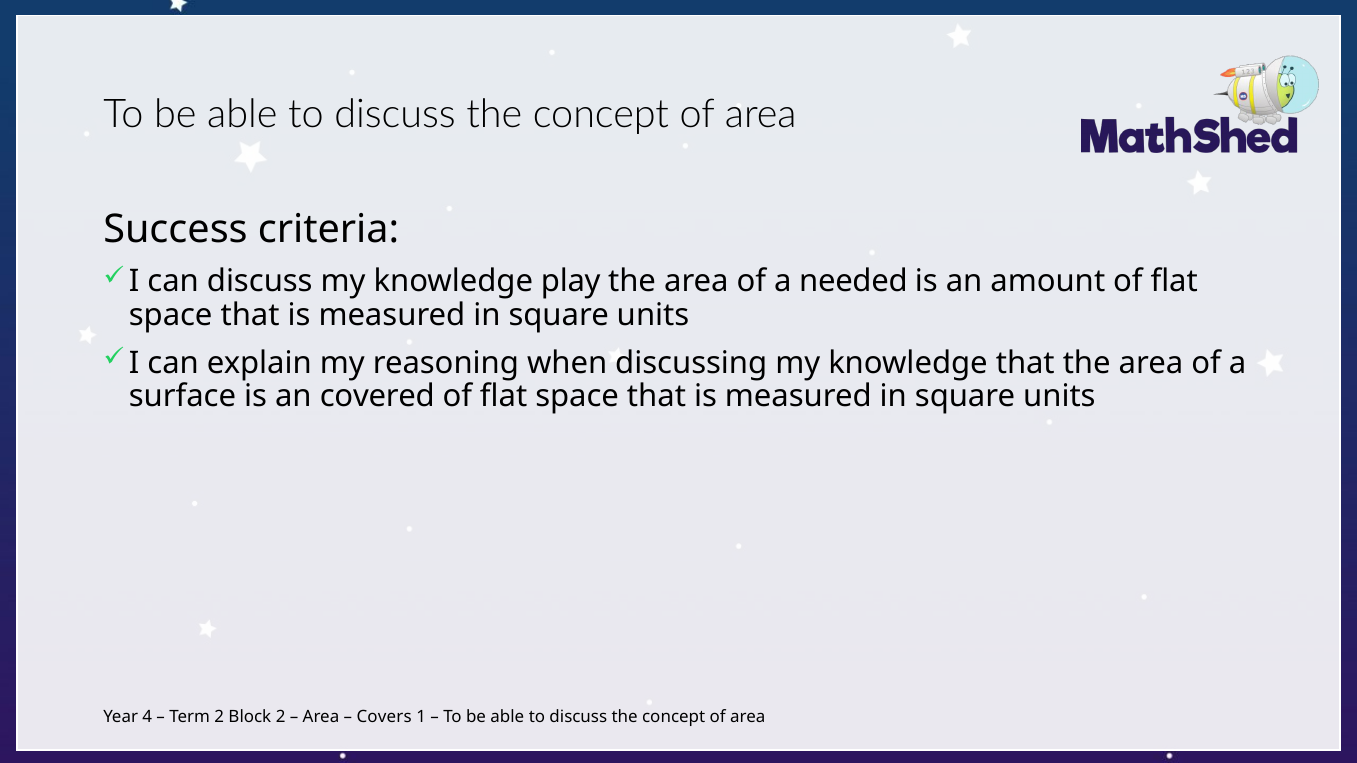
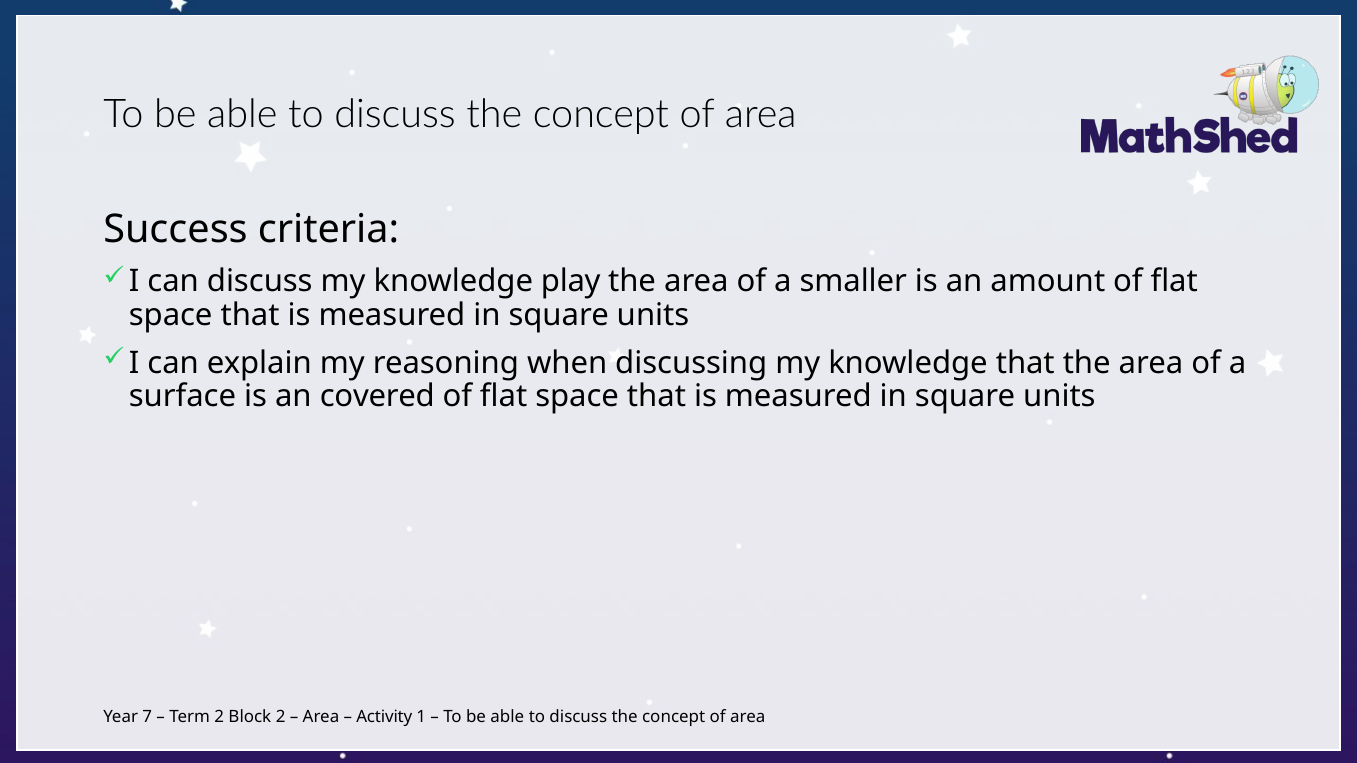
needed: needed -> smaller (853, 282)
4: 4 -> 7 (147, 717)
Covers: Covers -> Activity (384, 717)
